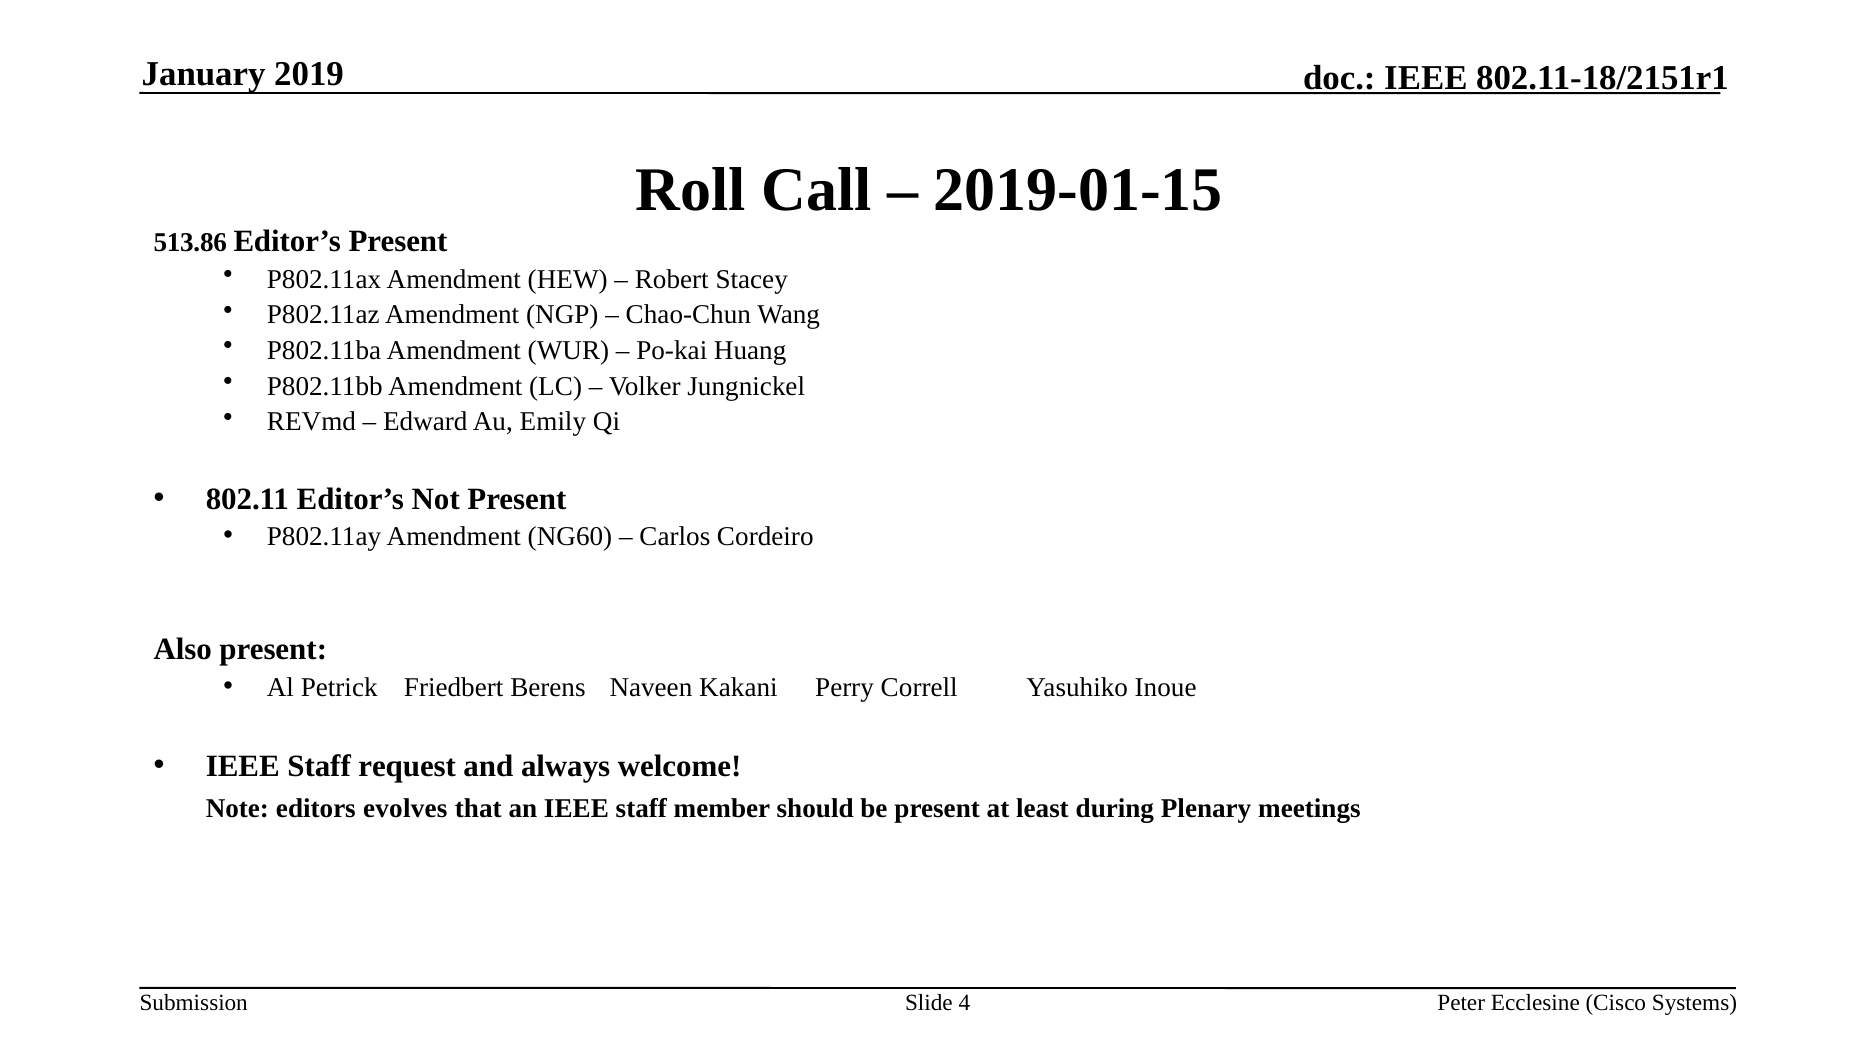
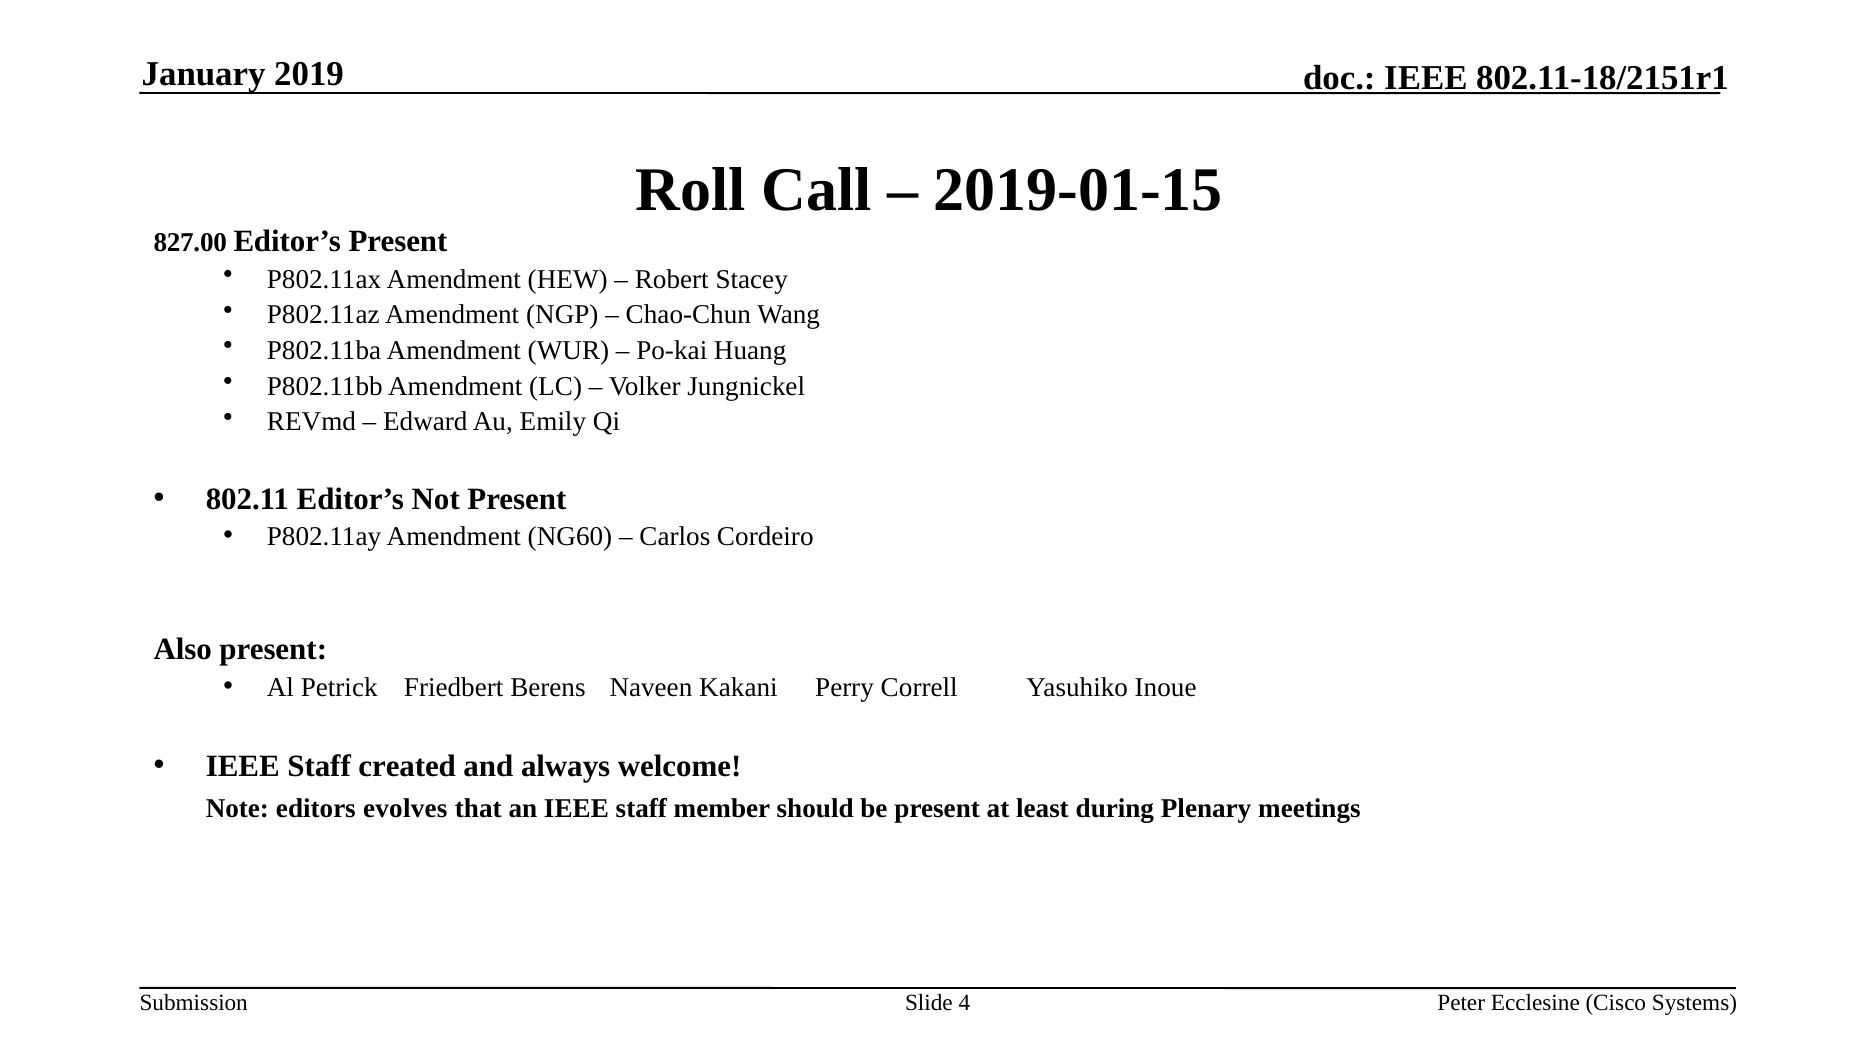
513.86: 513.86 -> 827.00 (190, 243)
request: request -> created (407, 766)
